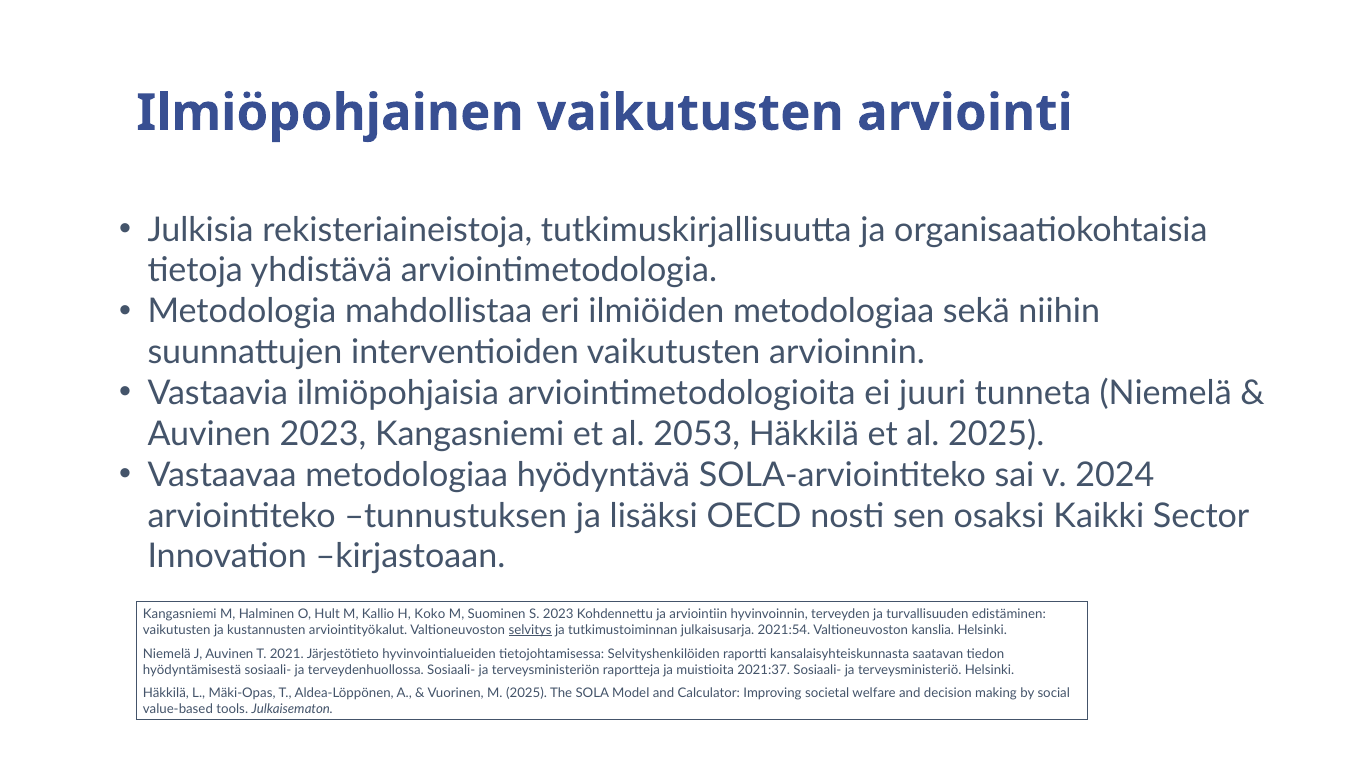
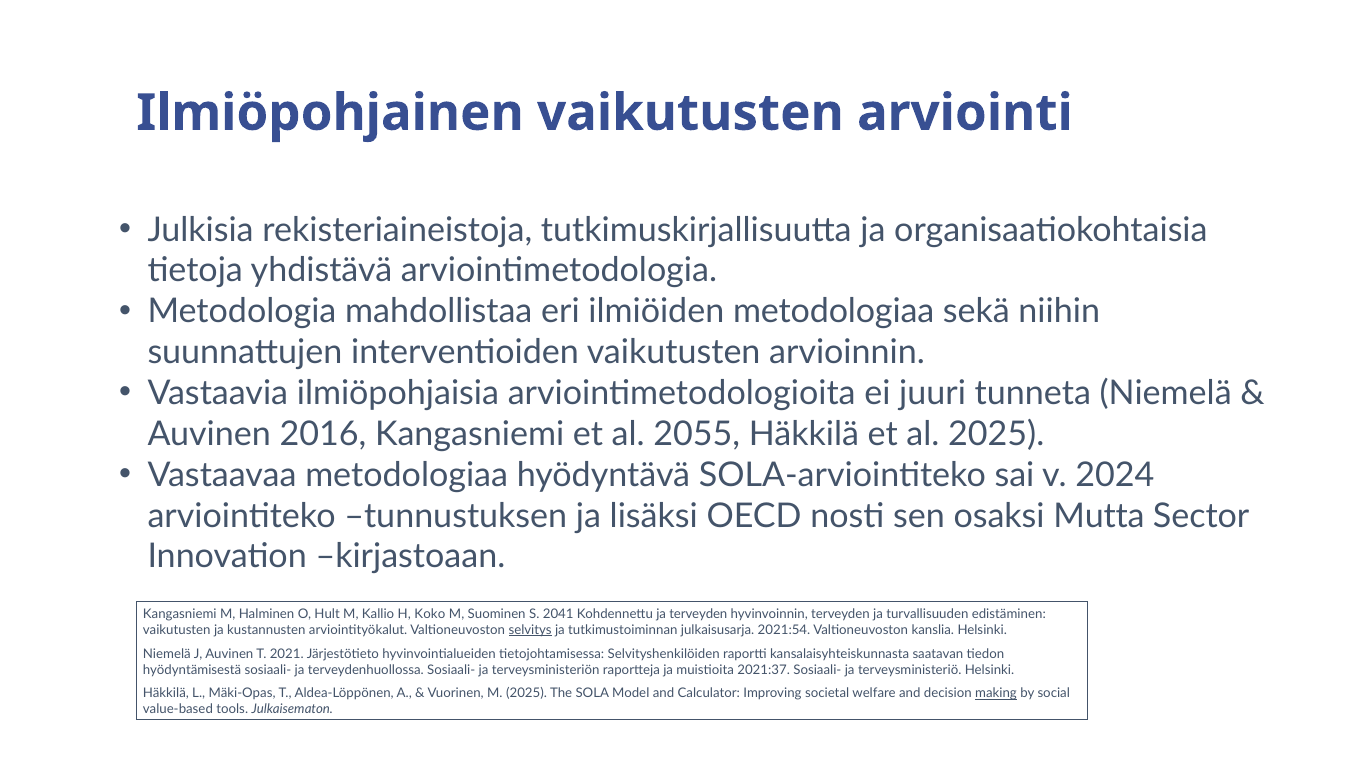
Auvinen 2023: 2023 -> 2016 (323, 435)
2053: 2053 -> 2055 (697, 435)
Kaikki: Kaikki -> Mutta (1099, 516)
S 2023: 2023 -> 2041 (558, 615)
ja arviointiin: arviointiin -> terveyden (698, 615)
making underline: none -> present (996, 694)
